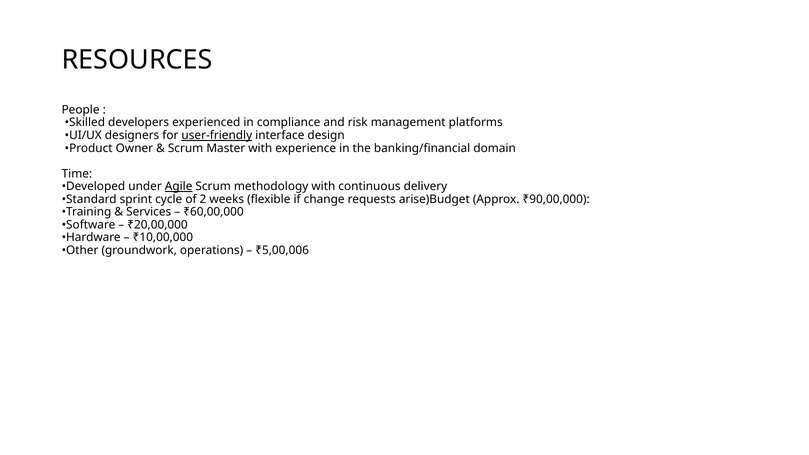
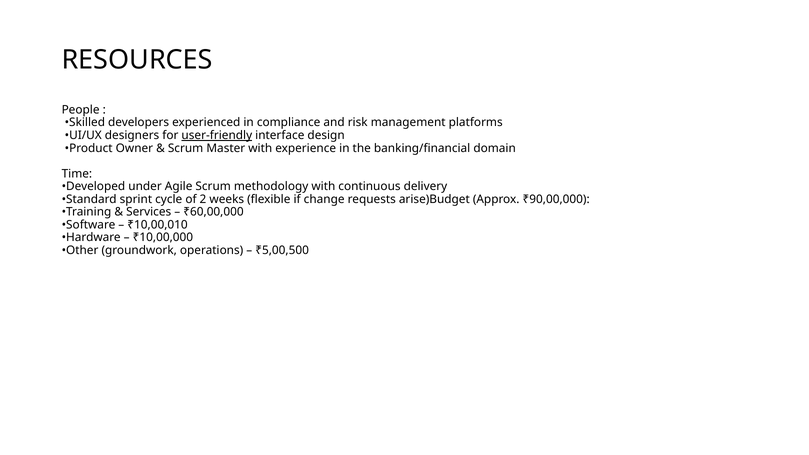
Agile underline: present -> none (179, 186)
₹20,00,000: ₹20,00,000 -> ₹10,00,010 (158, 225)
₹5,00,006: ₹5,00,006 -> ₹5,00,500 (282, 250)
